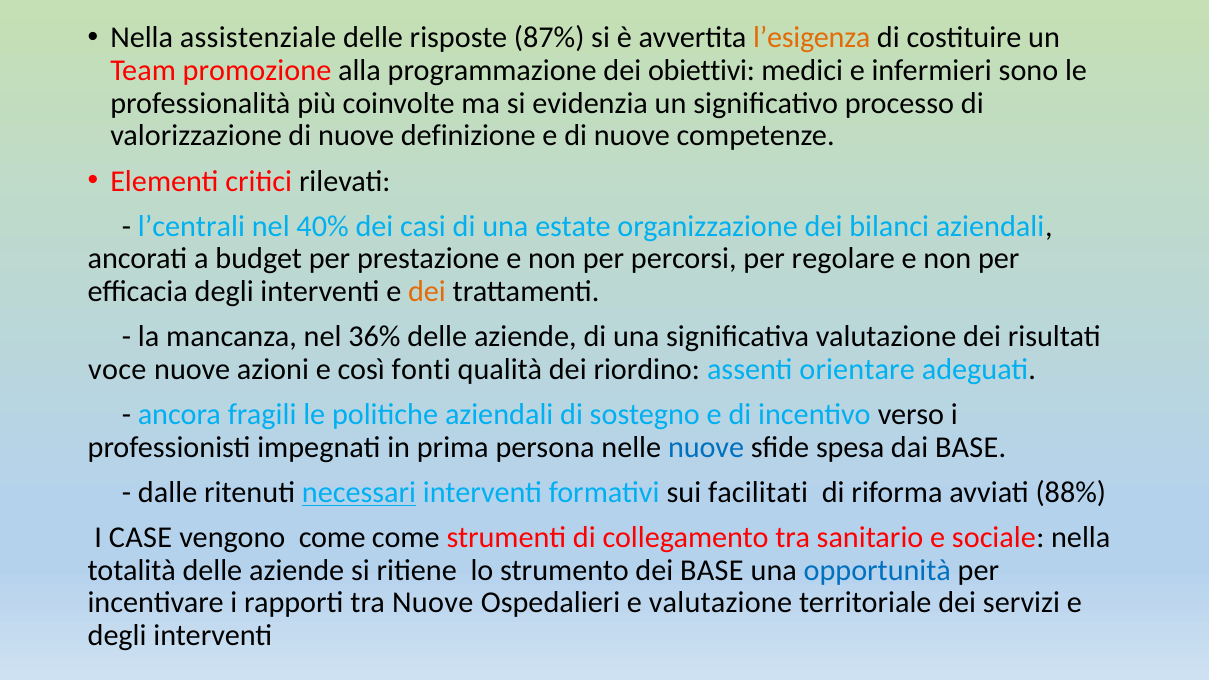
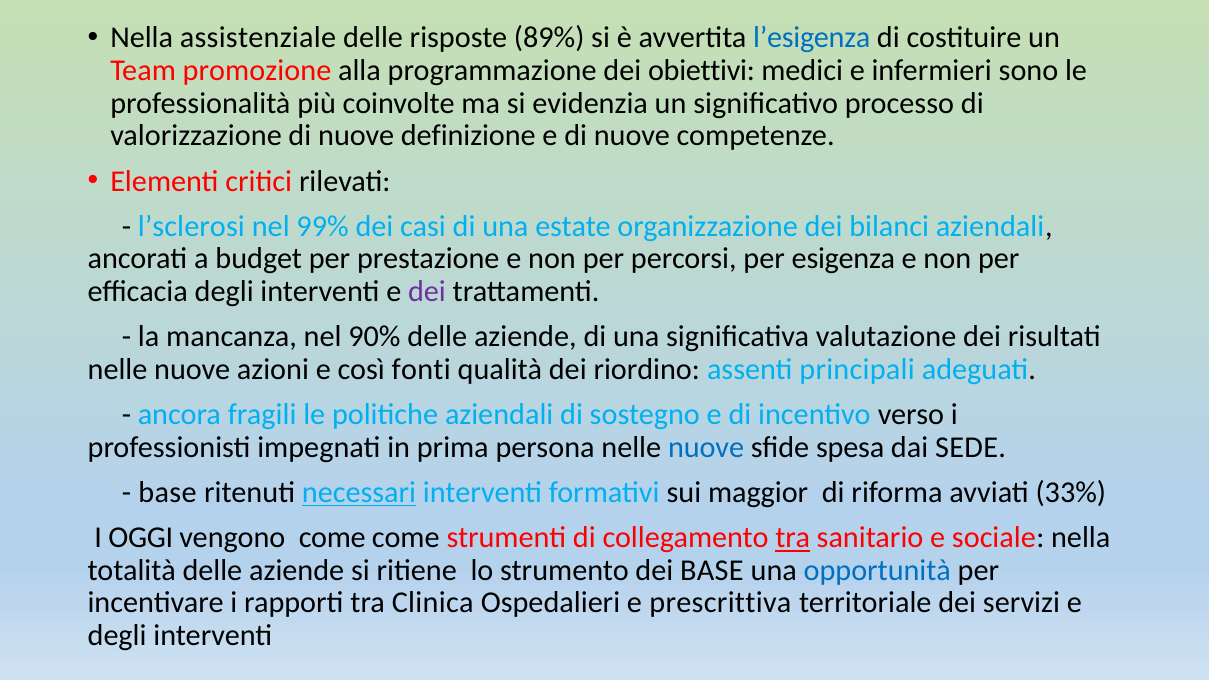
87%: 87% -> 89% (549, 38)
l’esigenza colour: orange -> blue (812, 38)
l’centrali: l’centrali -> l’sclerosi (191, 226)
40%: 40% -> 99% (323, 226)
regolare: regolare -> esigenza (843, 259)
dei colour: orange -> purple (427, 292)
36%: 36% -> 90% (374, 337)
voce: voce -> nelle (118, 369)
orientare: orientare -> principali (857, 369)
dai BASE: BASE -> SEDE (971, 447)
dalle: dalle -> base (167, 492)
facilitati: facilitati -> maggior (758, 492)
88%: 88% -> 33% (1071, 492)
CASE: CASE -> OGGI (141, 538)
tra underline: none -> present (793, 538)
tra Nuove: Nuove -> Clinica (433, 603)
e valutazione: valutazione -> prescrittiva (720, 603)
